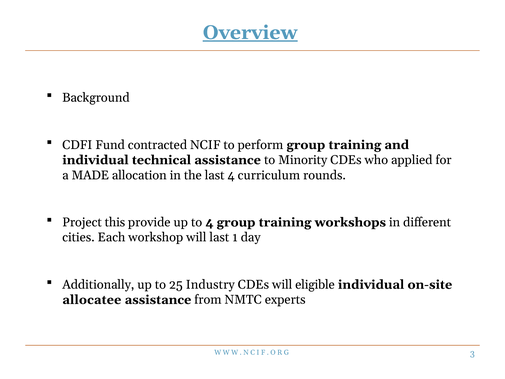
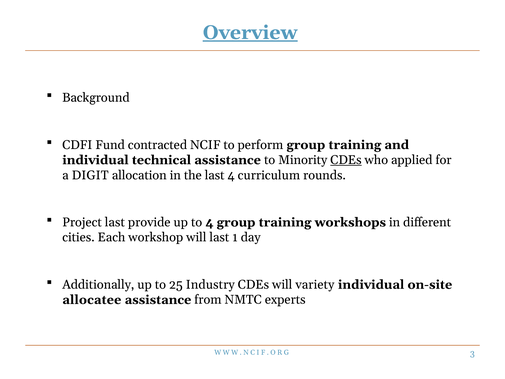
CDEs underline: none -> present (346, 160)
MADE: MADE -> DIGIT (90, 175)
Project this: this -> last (115, 222)
eligible: eligible -> variety (315, 284)
